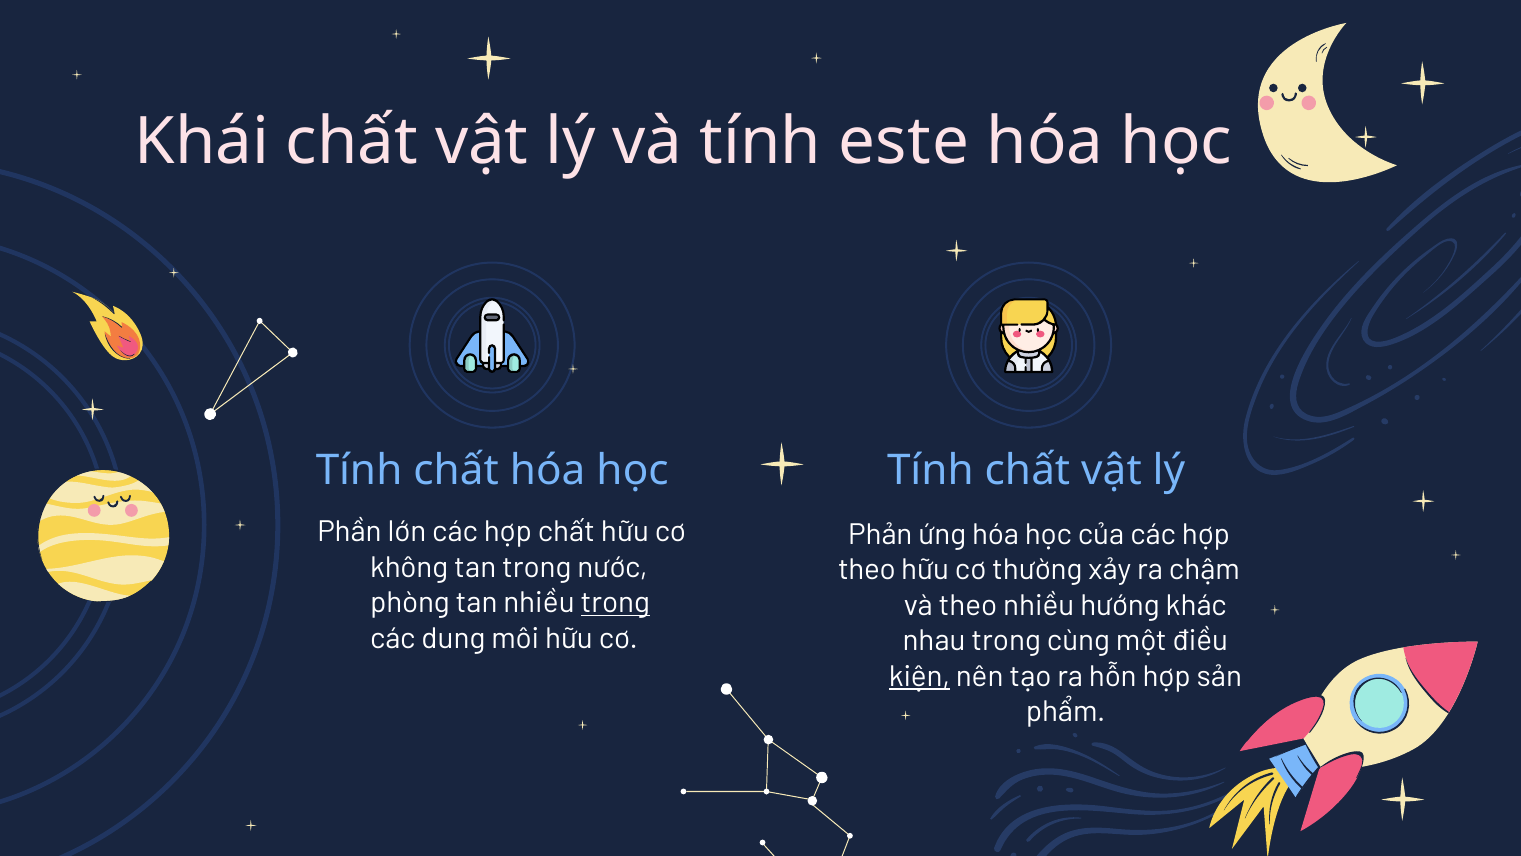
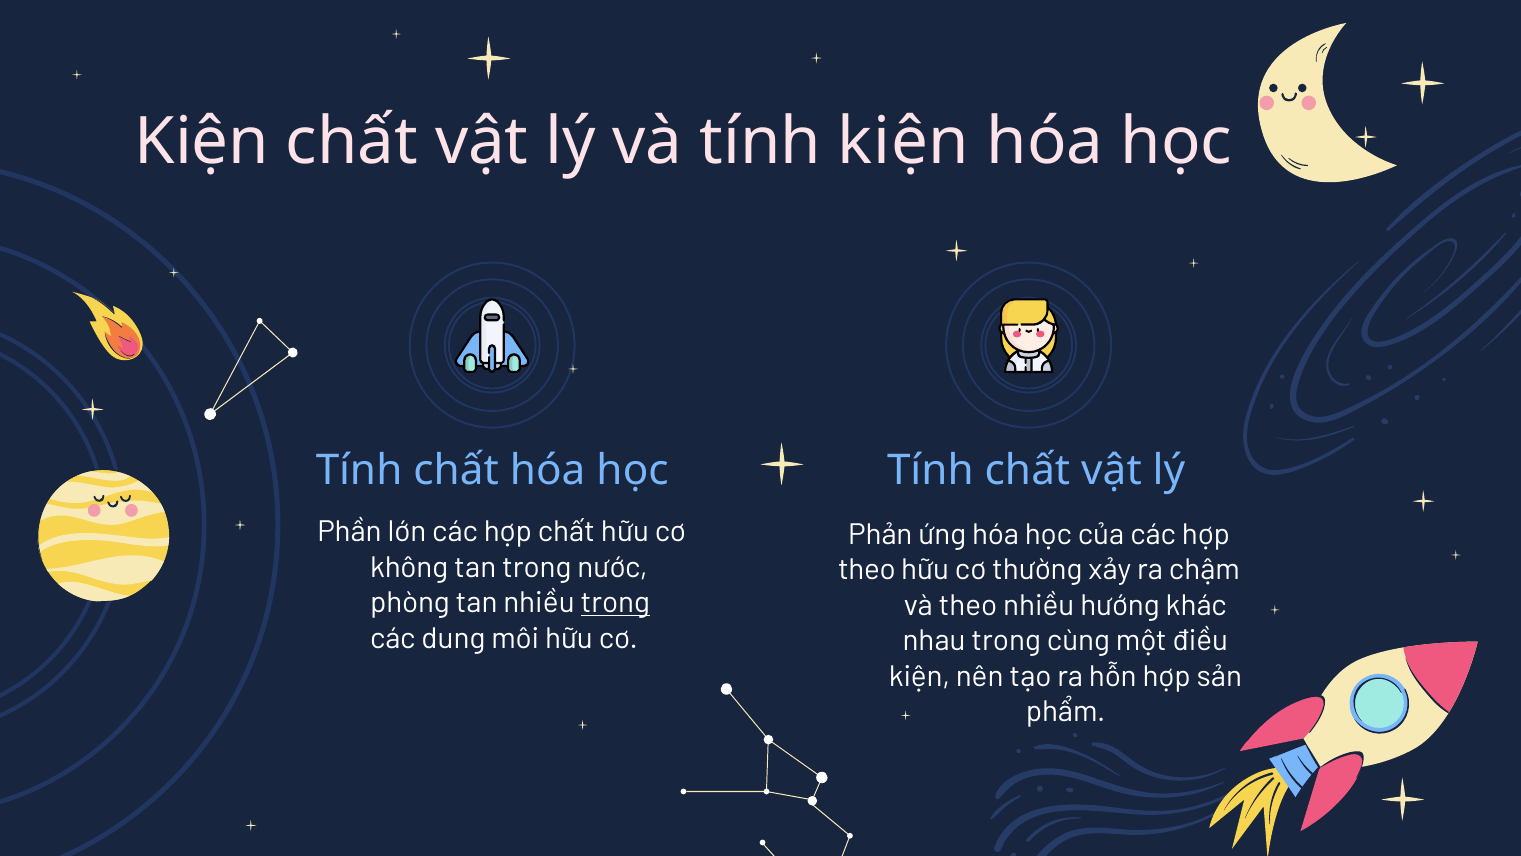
Khái: Khái -> Kiện (202, 141)
tính este: este -> kiện (904, 141)
kiện underline: present -> none (920, 676)
